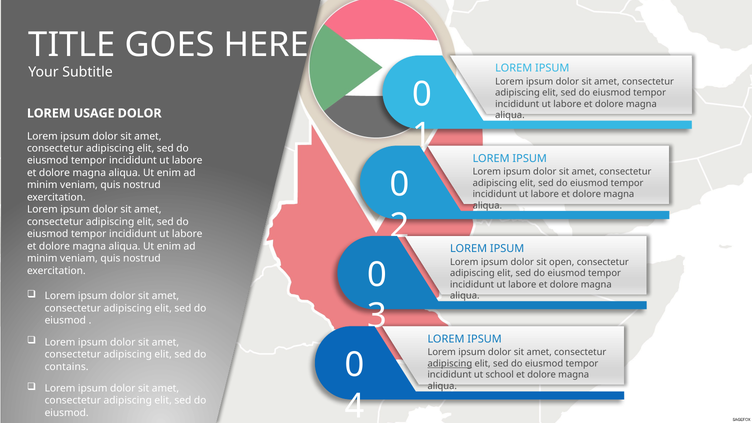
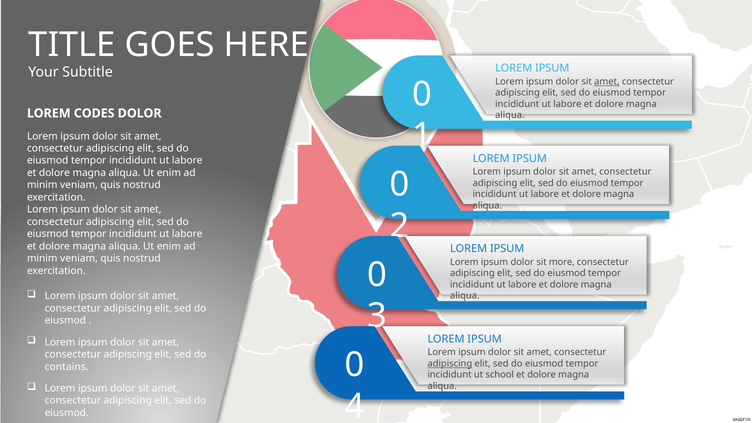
amet underline: none -> present (607, 82)
USAGE: USAGE -> CODES (94, 113)
open: open -> more (562, 262)
